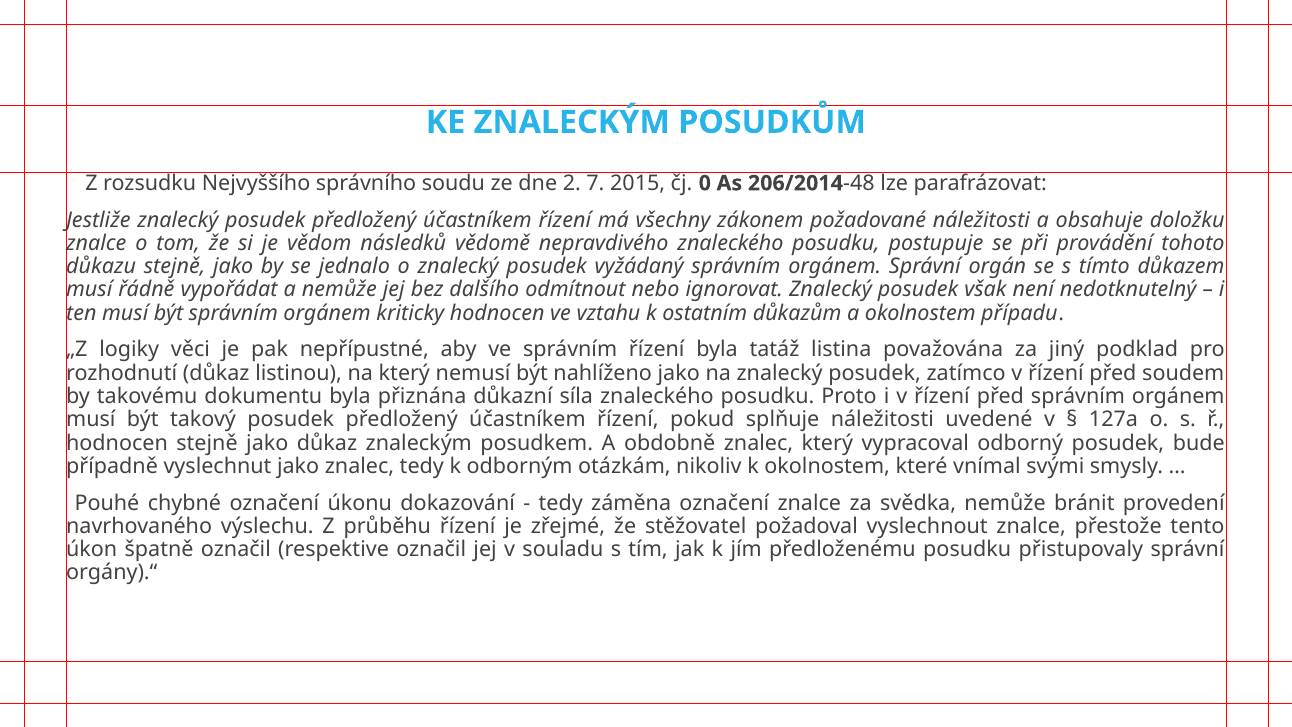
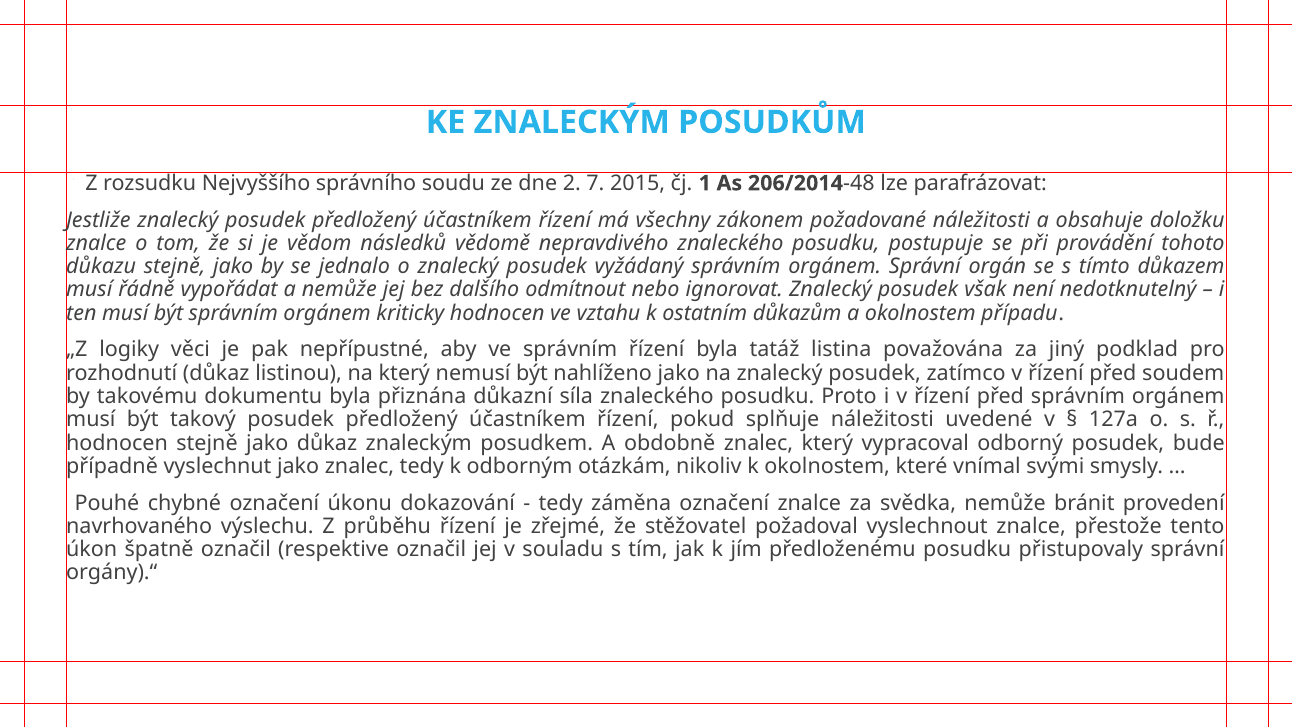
0: 0 -> 1 (705, 183)
